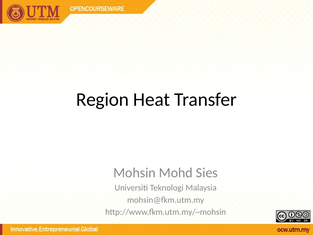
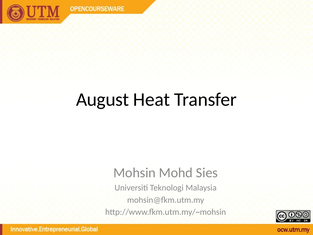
Region: Region -> August (103, 99)
